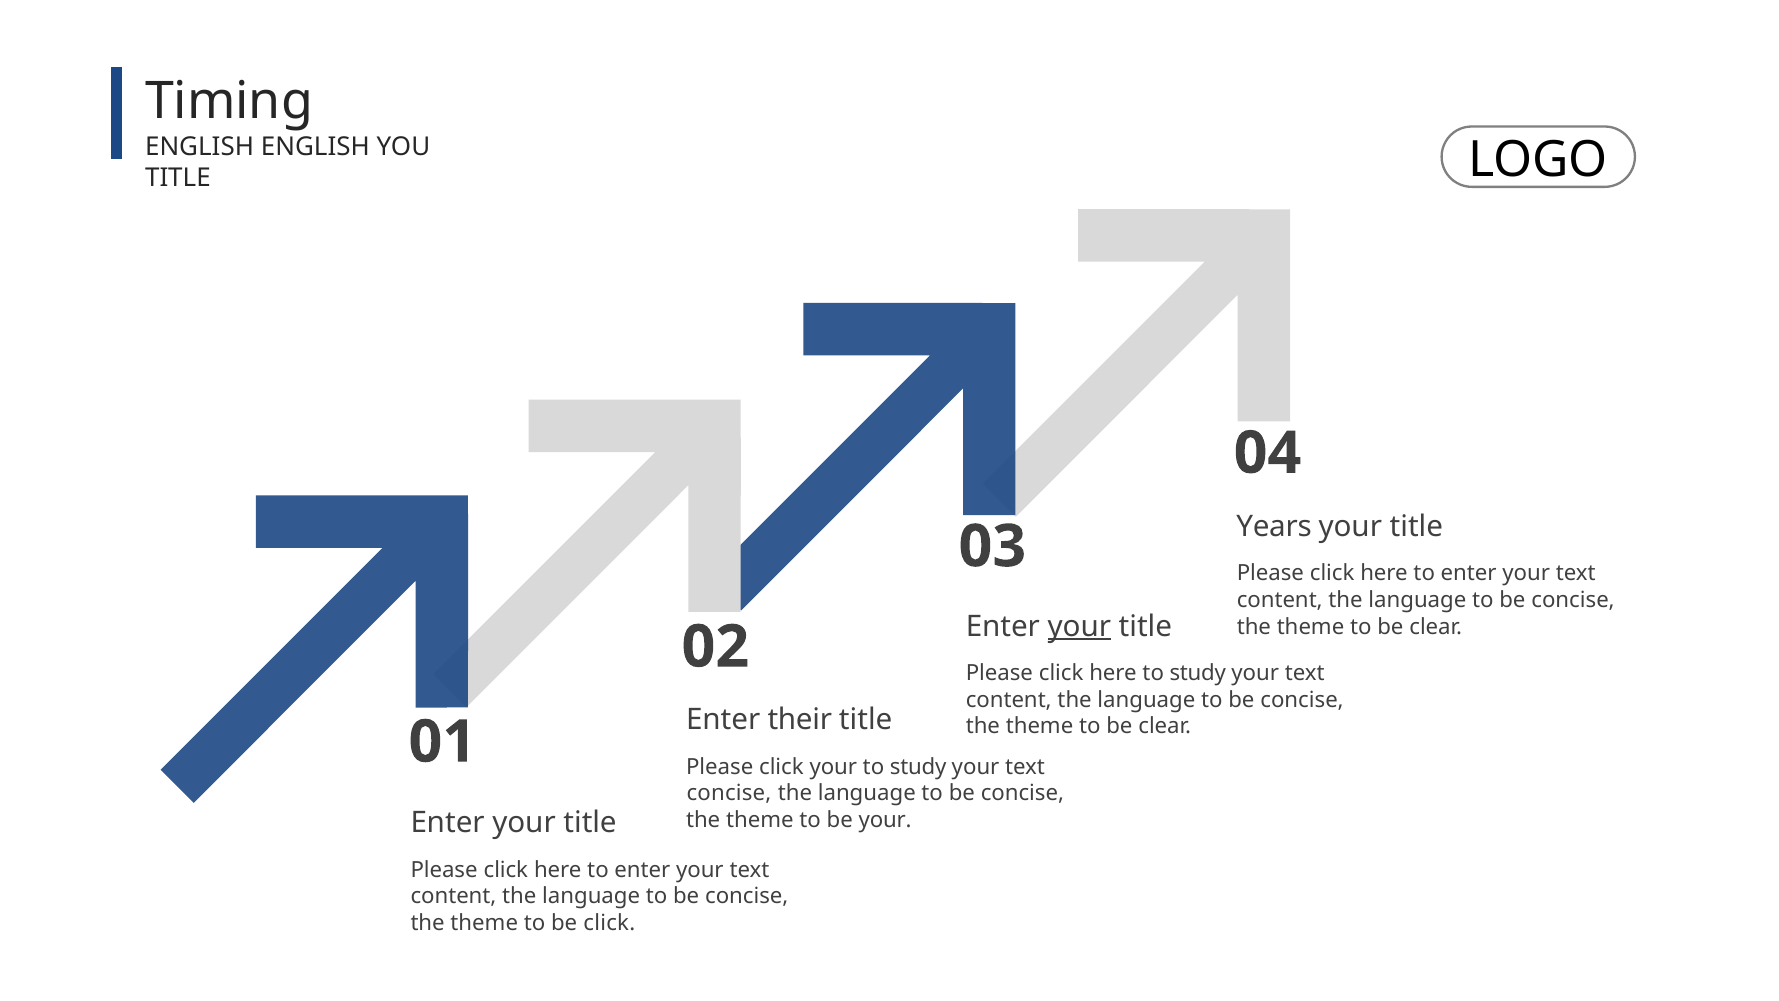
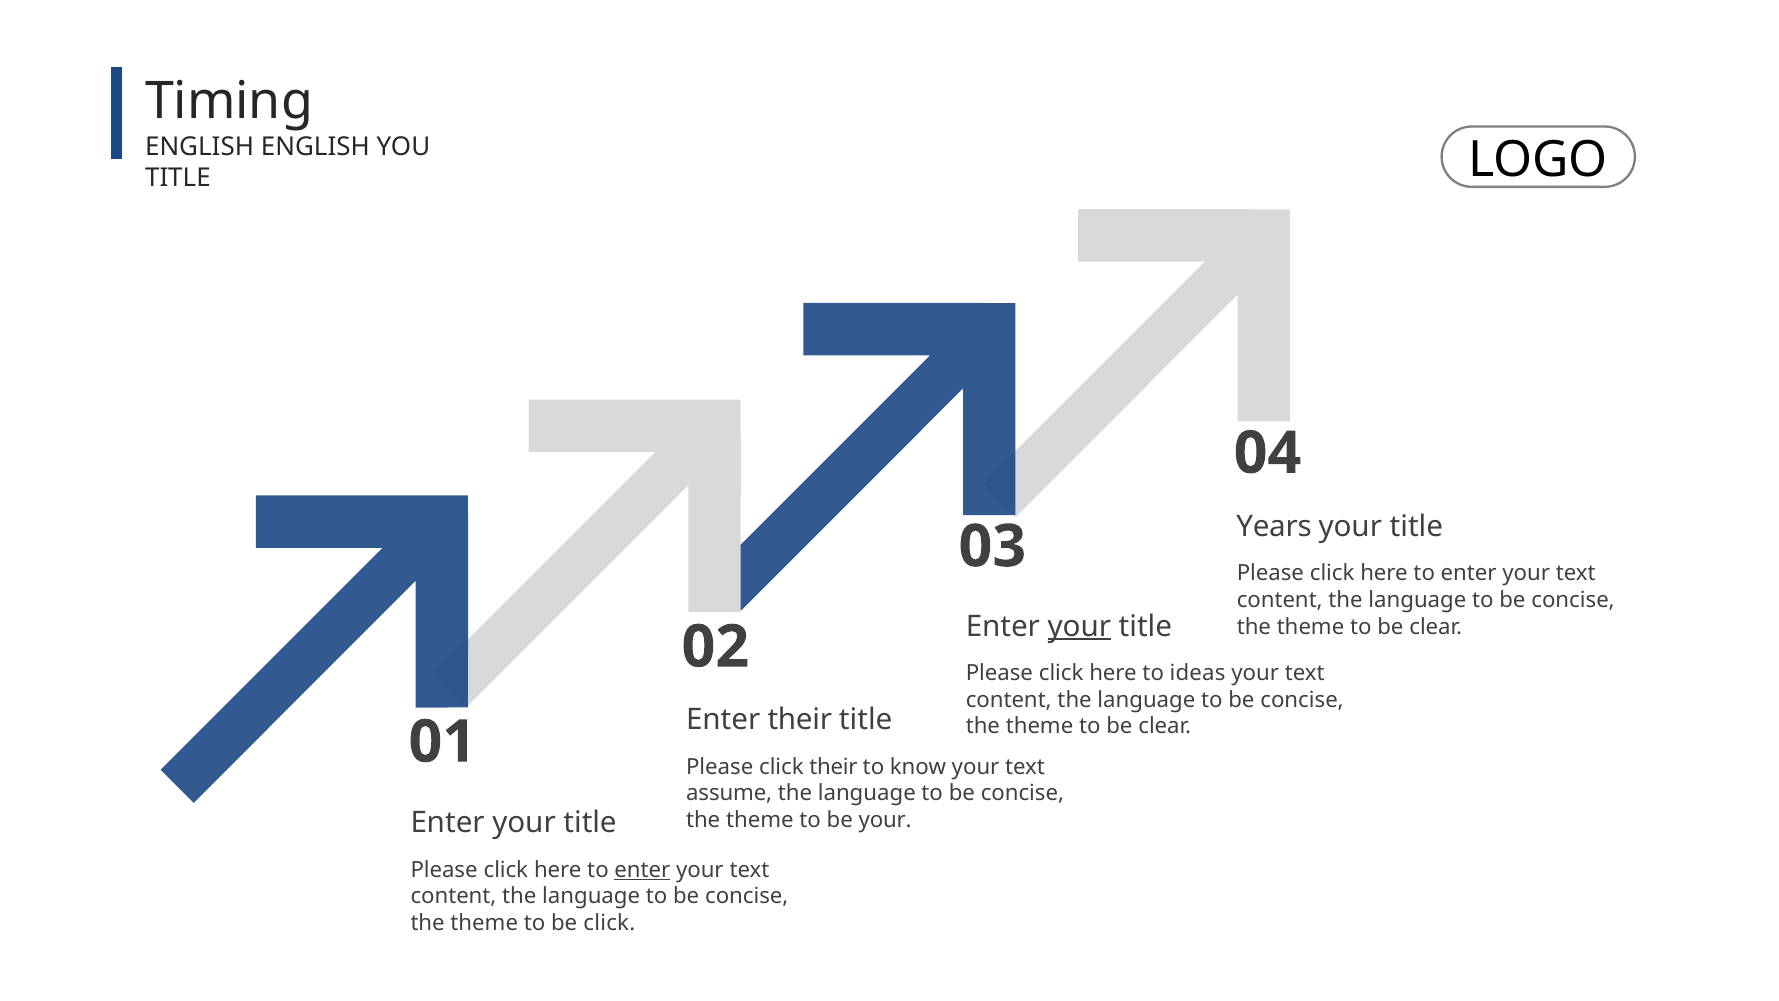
here to study: study -> ideas (1198, 673)
click your: your -> their (833, 767)
study: study -> know (918, 767)
concise: concise -> assume (729, 793)
enter underline: none -> present (642, 870)
